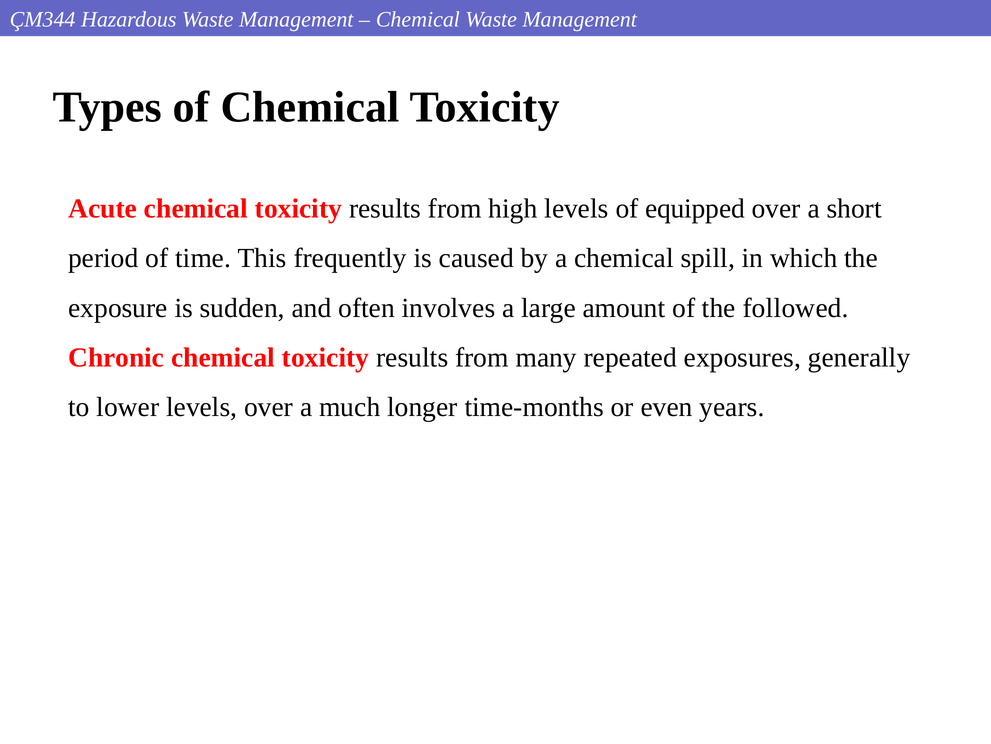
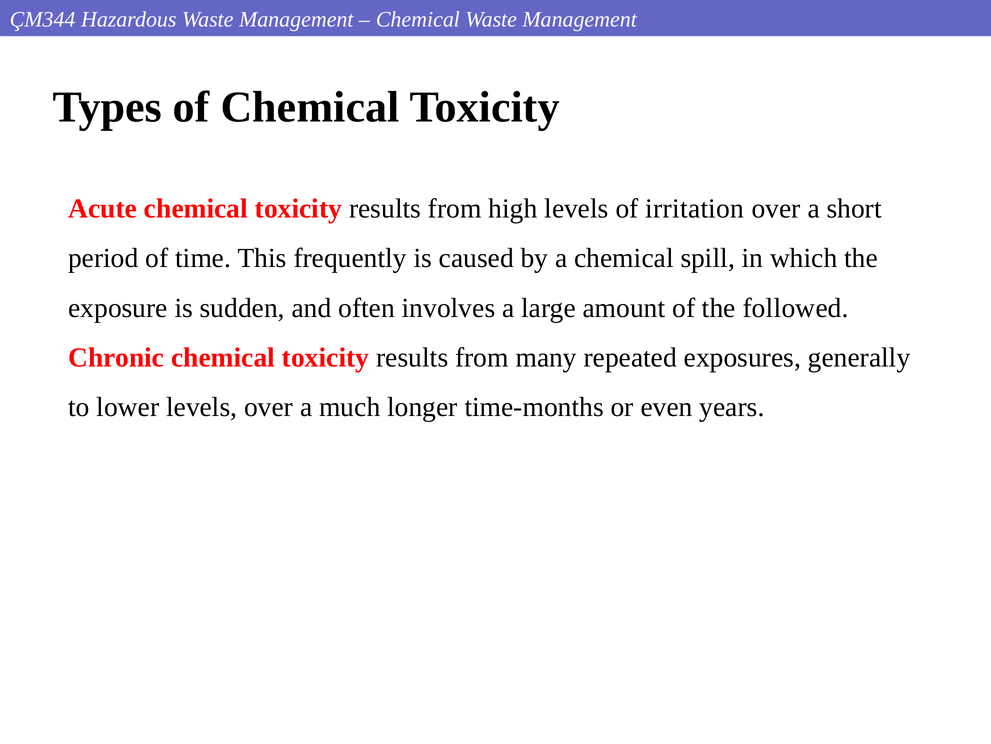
equipped: equipped -> irritation (695, 209)
